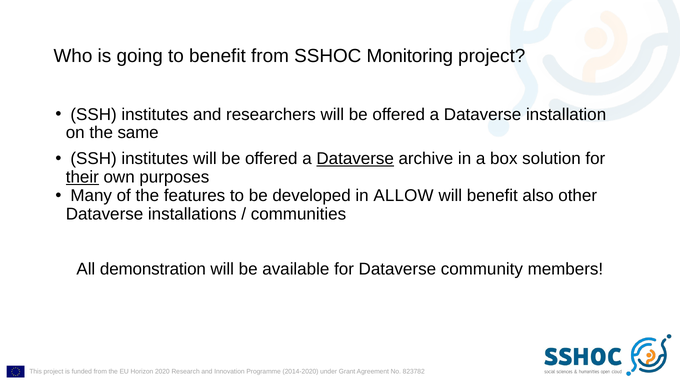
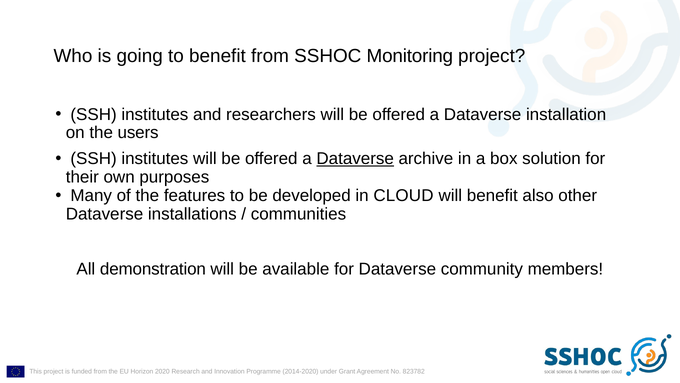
same: same -> users (138, 133)
their underline: present -> none (82, 177)
ALLOW: ALLOW -> CLOUD (403, 195)
